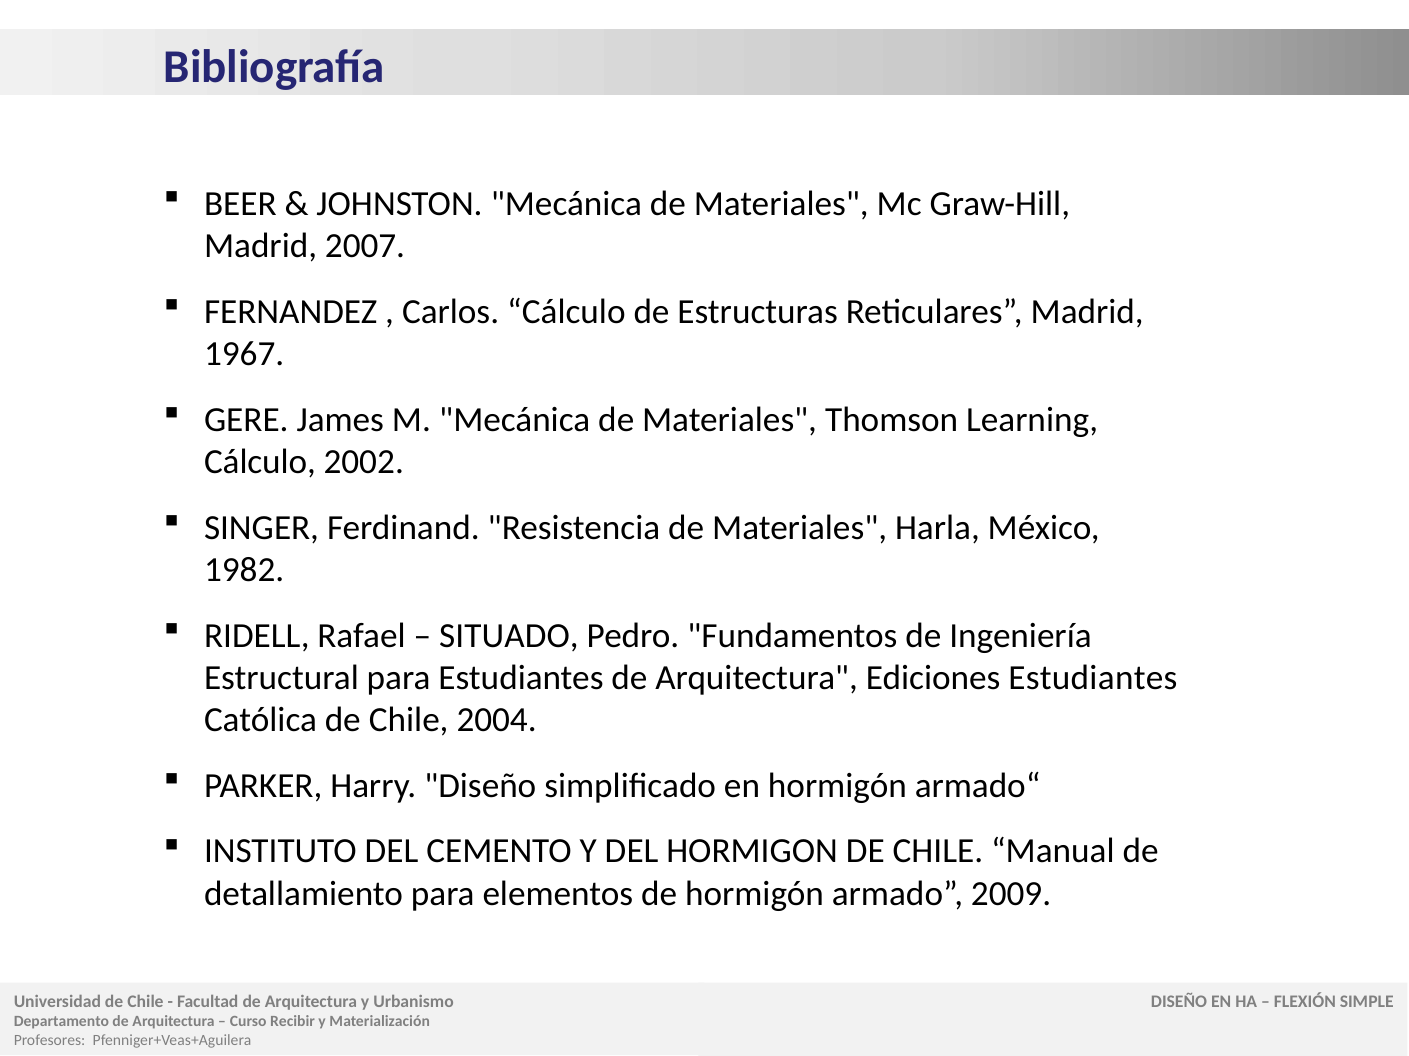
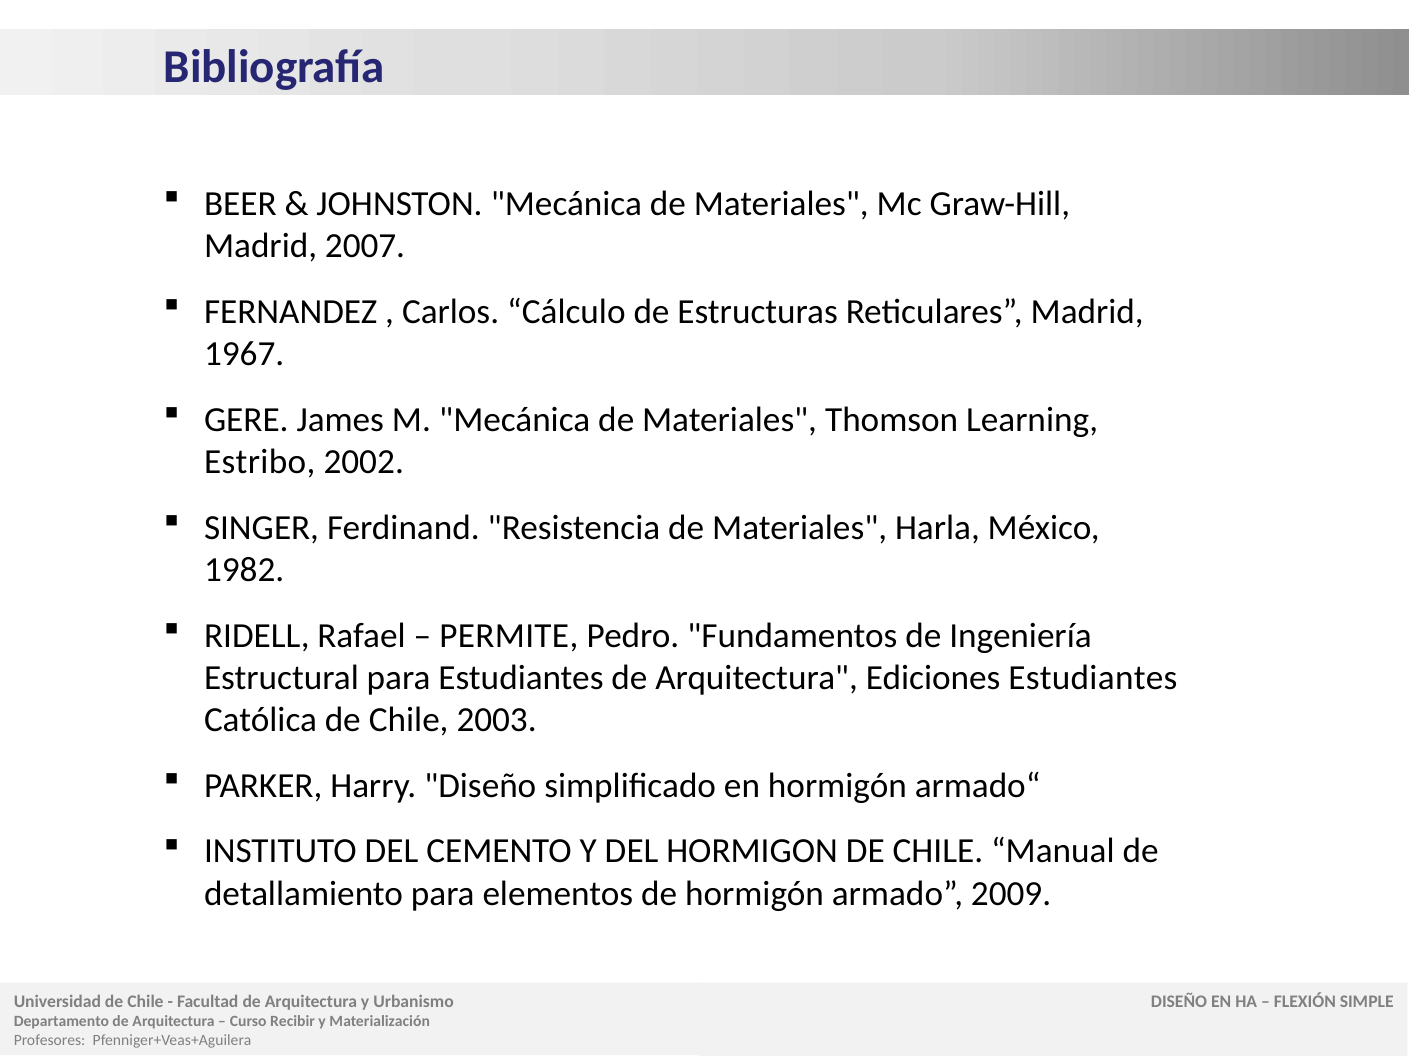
Cálculo: Cálculo -> Estribo (260, 462)
SITUADO: SITUADO -> PERMITE (509, 636)
2004: 2004 -> 2003 (497, 720)
